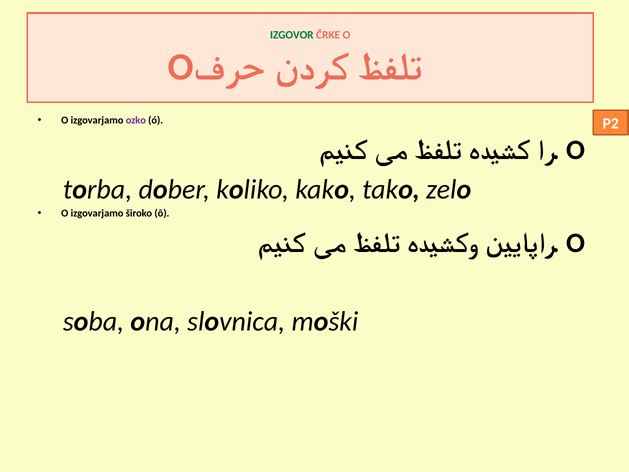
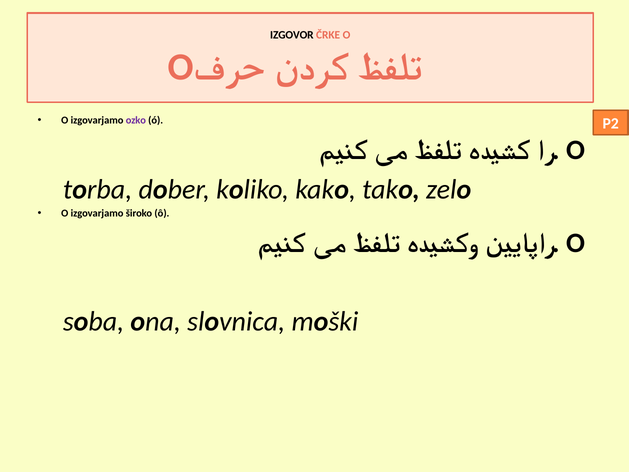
IZGOVOR colour: green -> black (292, 35)
